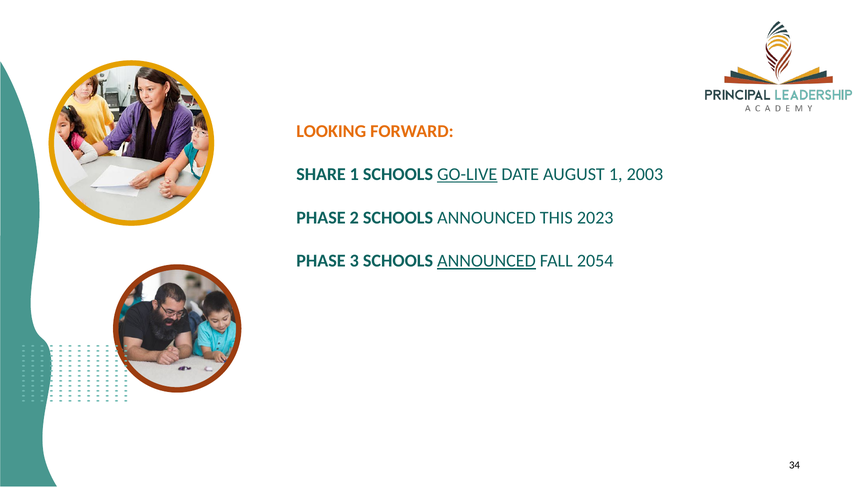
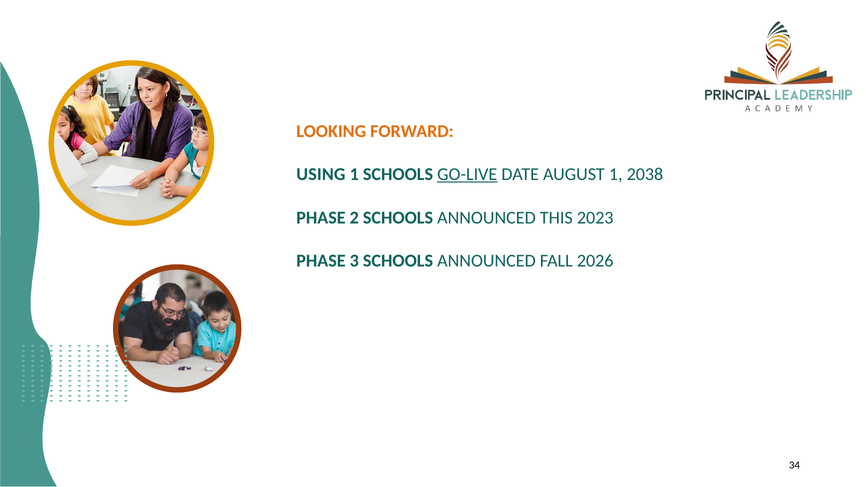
SHARE: SHARE -> USING (321, 174)
2003: 2003 -> 2038 (645, 174)
ANNOUNCED underline: present -> none (487, 261)
2054: 2054 -> 2026 (595, 261)
